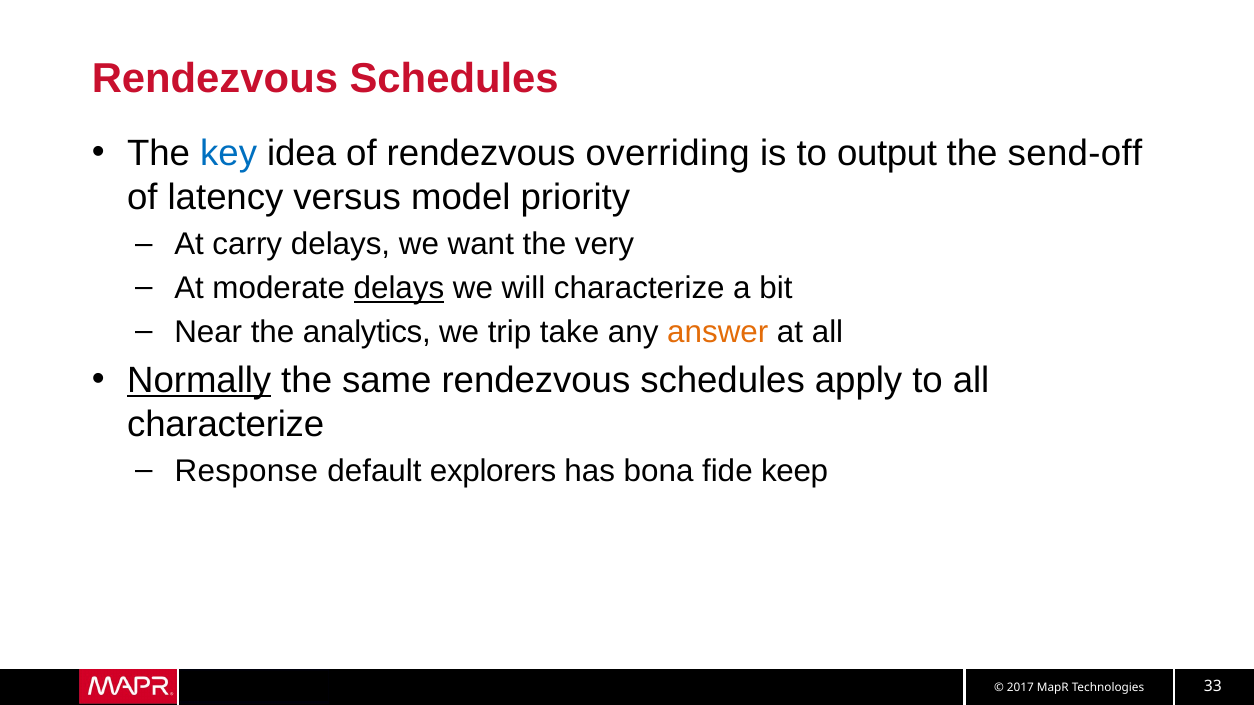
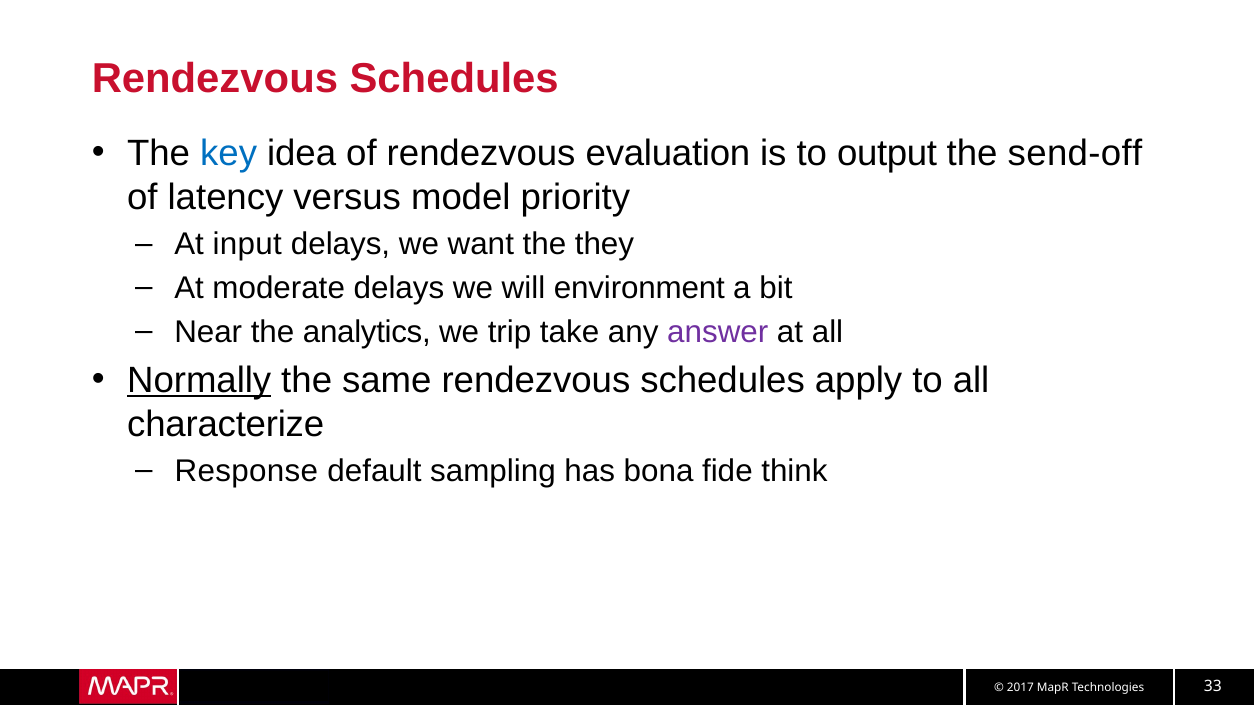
overriding: overriding -> evaluation (668, 154)
carry: carry -> input (247, 245)
very: very -> they (604, 245)
delays underline: present -> none (399, 289)
will characterize: characterize -> environment (639, 289)
answer colour: orange -> purple (718, 332)
explorers: explorers -> sampling (493, 471)
keep: keep -> think (794, 471)
